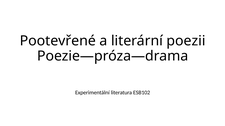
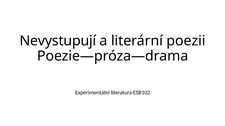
Pootevřené: Pootevřené -> Nevystupují (58, 41)
